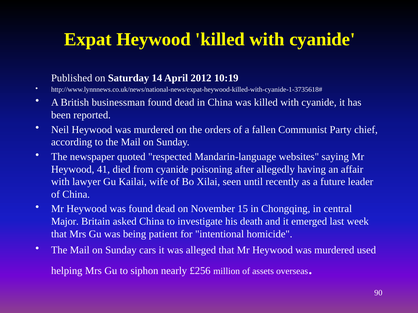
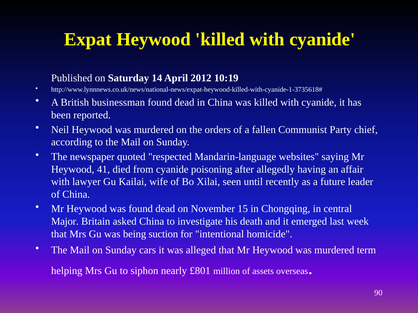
patient: patient -> suction (163, 234)
used: used -> term (366, 251)
£256: £256 -> £801 (200, 271)
